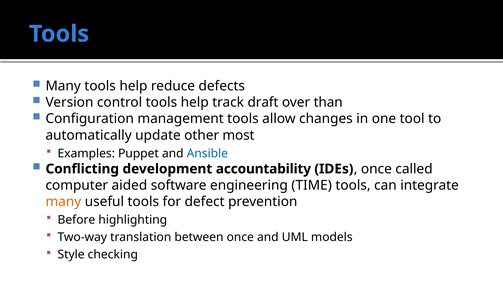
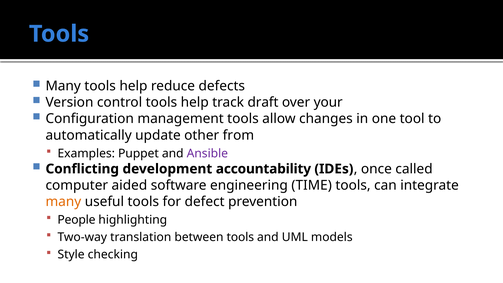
than: than -> your (328, 102)
most: most -> from (238, 135)
Ansible colour: blue -> purple (207, 153)
Before: Before -> People (76, 220)
between once: once -> tools (240, 237)
